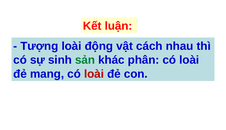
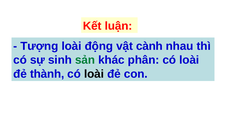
cách: cách -> cành (149, 46)
mang: mang -> thành (47, 74)
loài colour: red -> black (94, 74)
